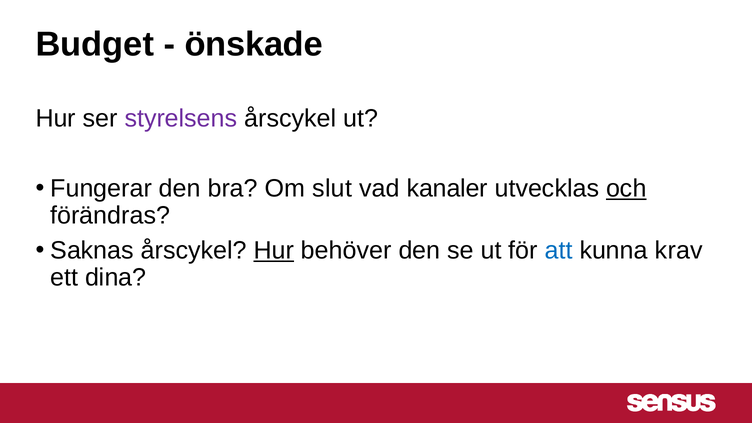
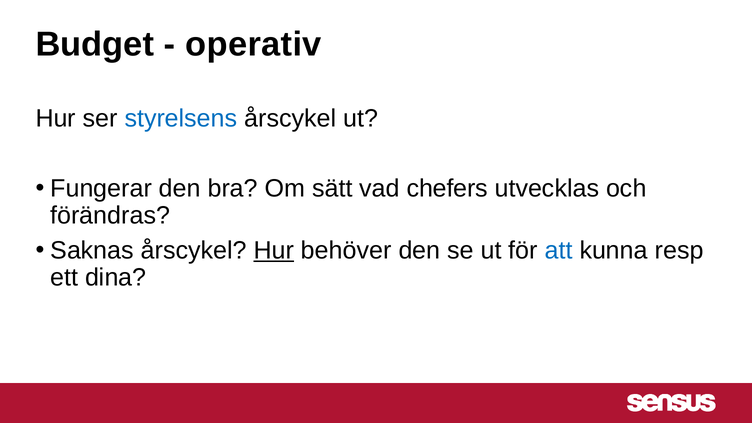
önskade: önskade -> operativ (253, 44)
styrelsens colour: purple -> blue (181, 119)
slut: slut -> sätt (332, 188)
kanaler: kanaler -> chefers (447, 188)
och underline: present -> none (626, 188)
krav: krav -> resp (679, 250)
